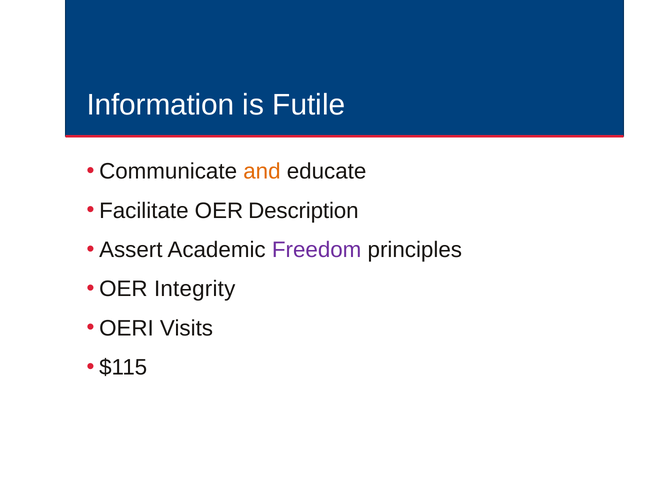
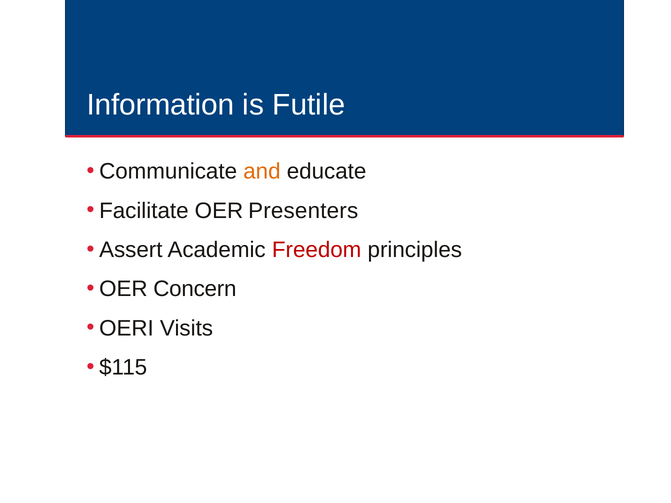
Description: Description -> Presenters (303, 211)
Freedom colour: purple -> red (317, 250)
Integrity: Integrity -> Concern (195, 289)
